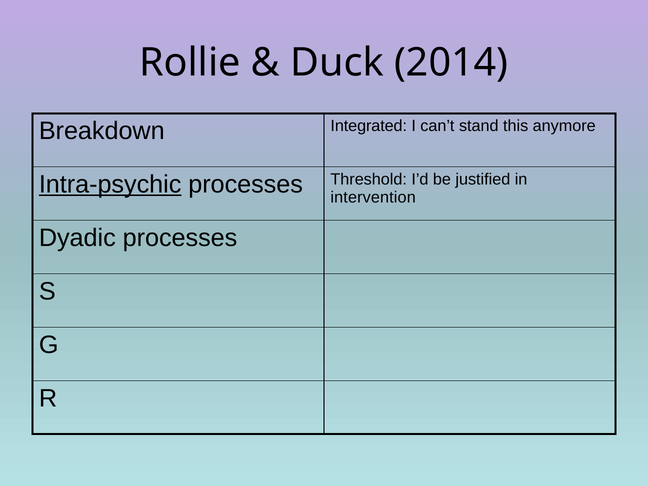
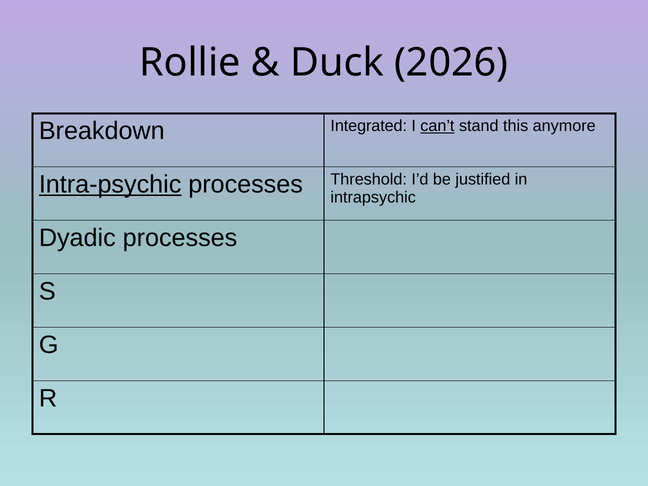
2014: 2014 -> 2026 (451, 63)
can’t underline: none -> present (437, 126)
intervention: intervention -> intrapsychic (373, 198)
